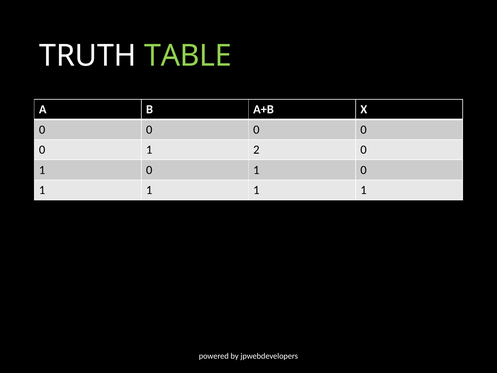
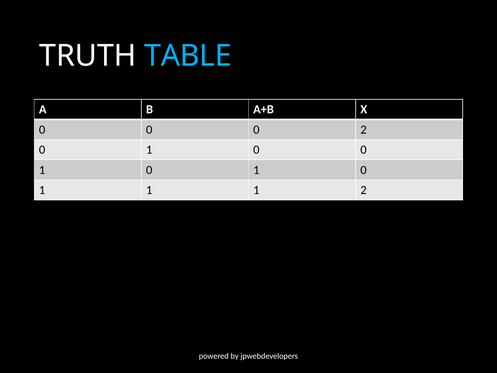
TABLE colour: light green -> light blue (188, 56)
0: 0 -> 2 (364, 130)
2: 2 -> 0 (256, 150)
1 1 1 1: 1 -> 2 (364, 190)
